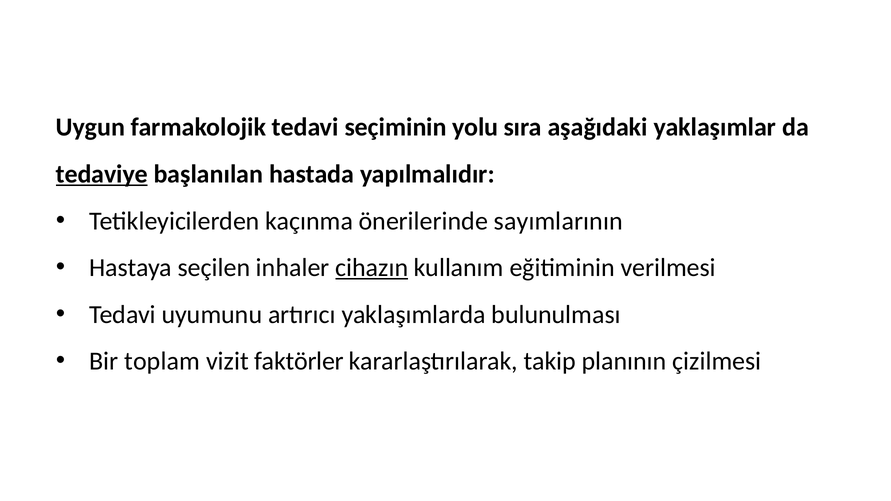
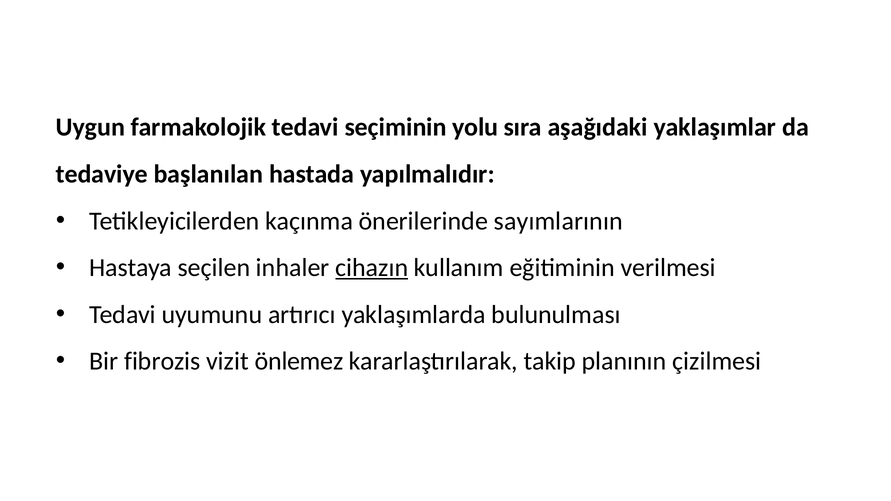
tedaviye underline: present -> none (102, 174)
toplam: toplam -> fibrozis (162, 361)
faktörler: faktörler -> önlemez (299, 361)
